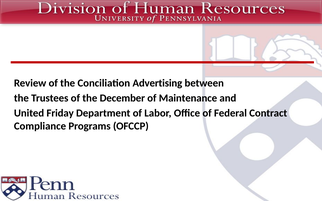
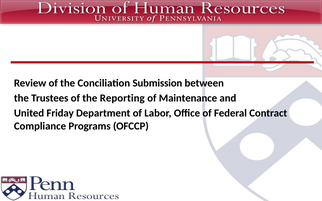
Advertising: Advertising -> Submission (157, 83)
December: December -> Reporting (122, 98)
